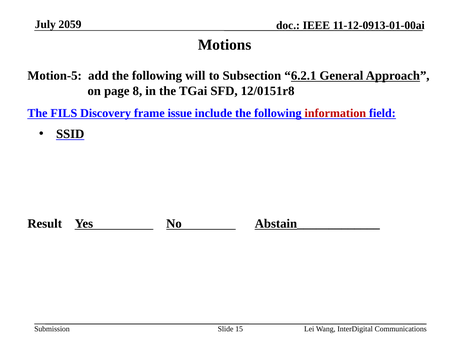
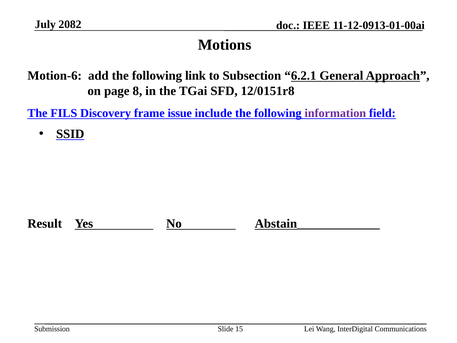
2059: 2059 -> 2082 (70, 24)
Motion-5: Motion-5 -> Motion-6 (55, 76)
will: will -> link (195, 76)
information colour: red -> purple (335, 113)
